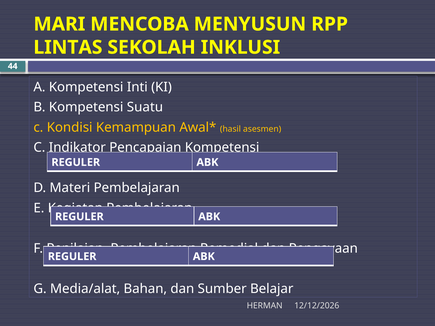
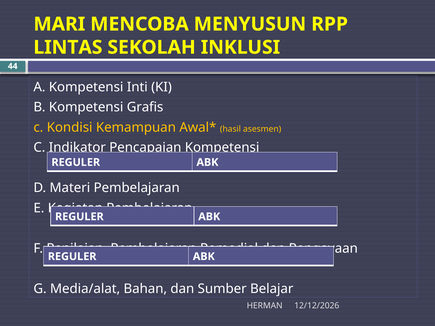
Suatu: Suatu -> Grafis (145, 107)
